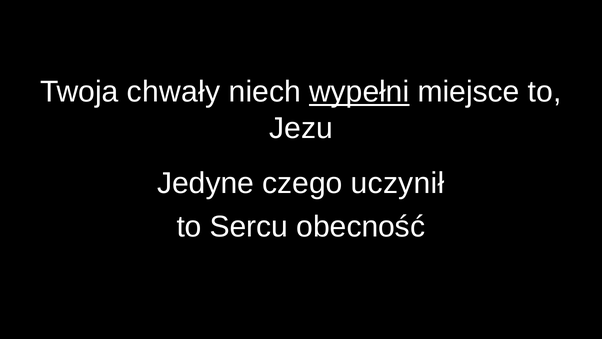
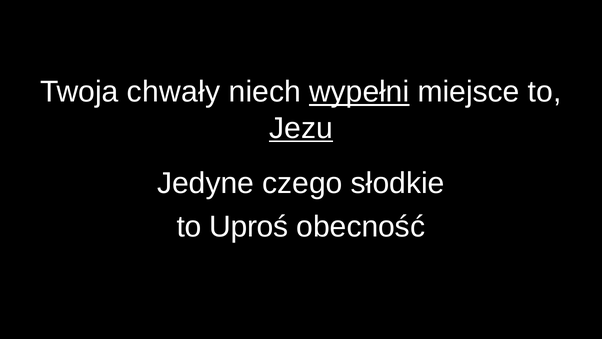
Jezu underline: none -> present (301, 128)
uczynił: uczynił -> słodkie (398, 183)
Sercu: Sercu -> Uproś (249, 227)
